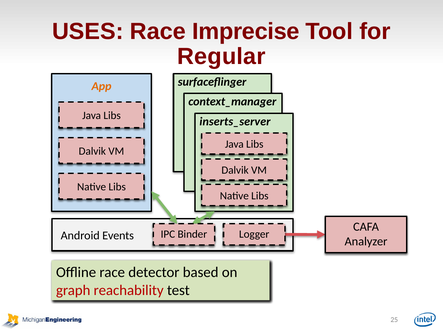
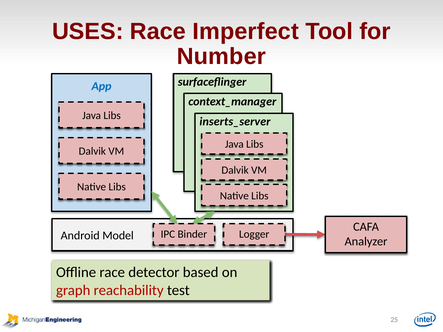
Imprecise: Imprecise -> Imperfect (246, 31)
Regular: Regular -> Number (221, 57)
App colour: orange -> blue (101, 86)
Events: Events -> Model (118, 236)
